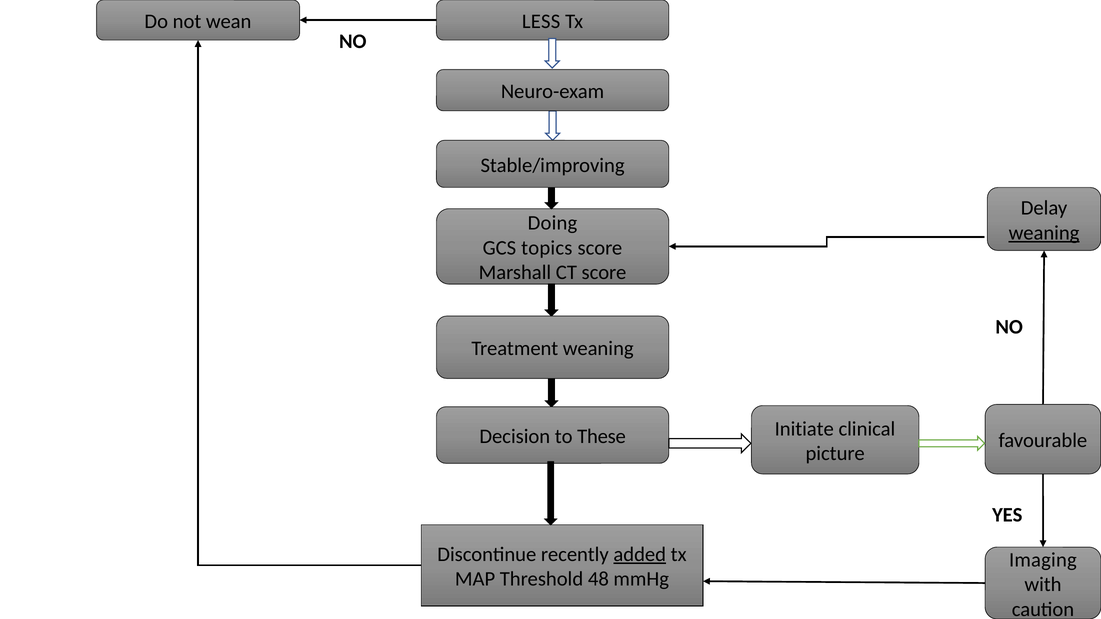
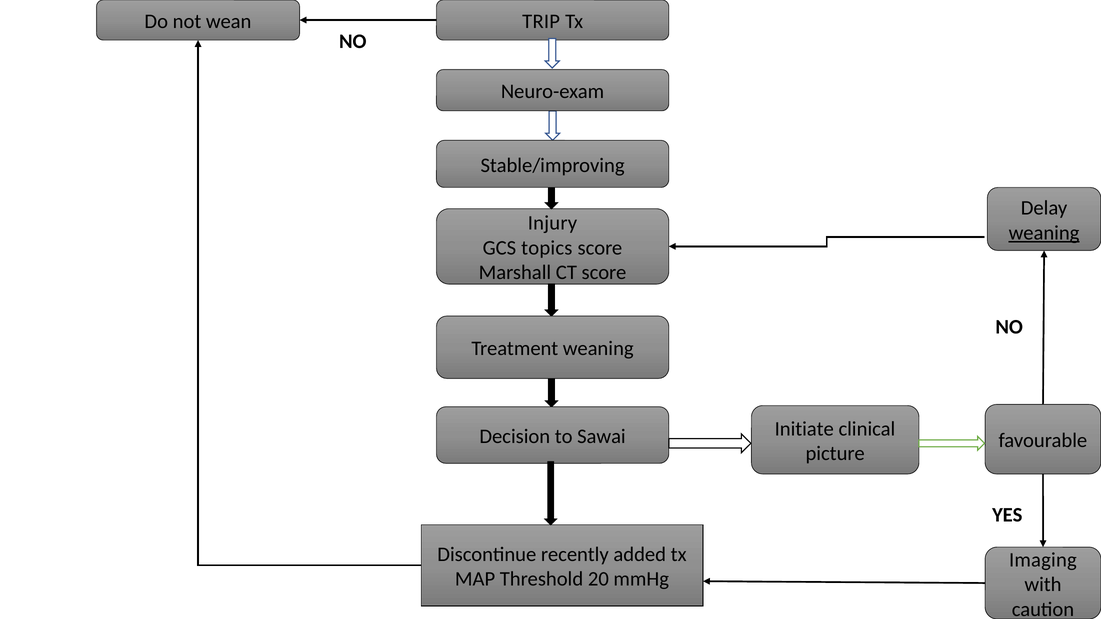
LESS: LESS -> TRIP (541, 21)
Doing: Doing -> Injury (552, 223)
These: These -> Sawai (601, 437)
added underline: present -> none (640, 555)
48: 48 -> 20 (598, 579)
